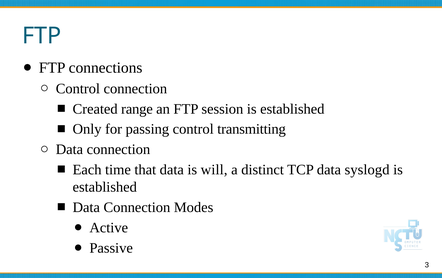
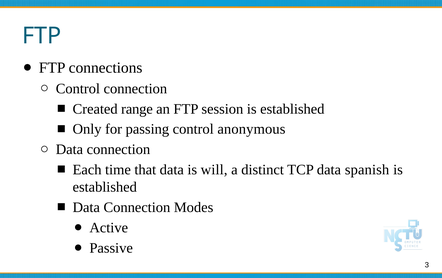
transmitting: transmitting -> anonymous (251, 129)
syslogd: syslogd -> spanish (367, 170)
